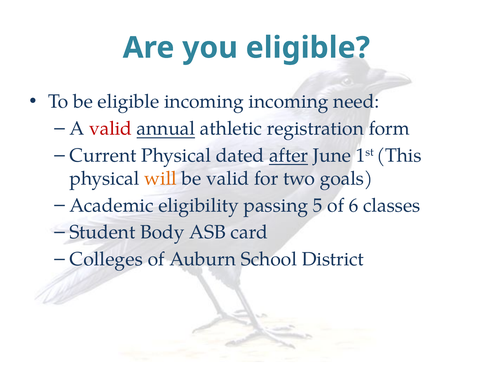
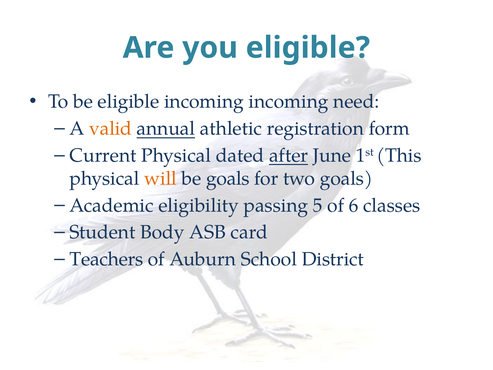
valid colour: red -> orange (111, 128)
be valid: valid -> goals (228, 178)
Colleges: Colleges -> Teachers (106, 259)
